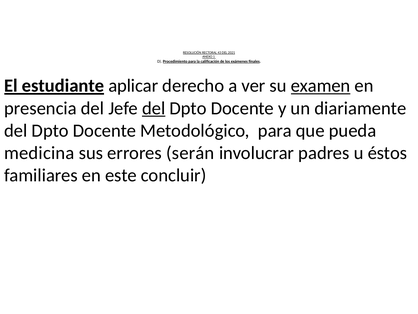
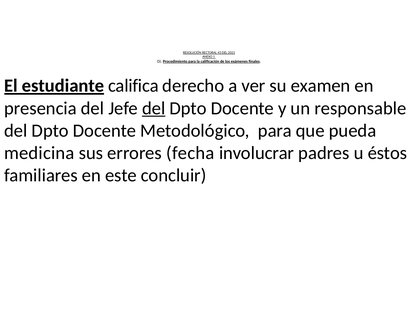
aplicar: aplicar -> califica (133, 86)
examen underline: present -> none (321, 86)
diariamente: diariamente -> responsable (360, 108)
serán: serán -> fecha (190, 153)
